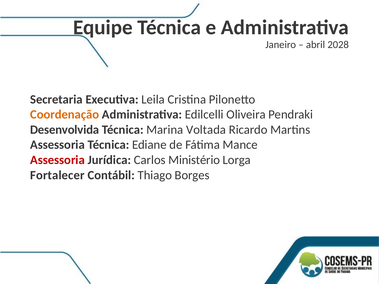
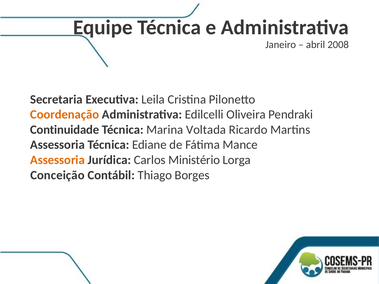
2028: 2028 -> 2008 (338, 45)
Desenvolvida: Desenvolvida -> Continuidade (65, 130)
Assessoria colour: red -> orange (57, 160)
Fortalecer: Fortalecer -> Conceição (57, 175)
